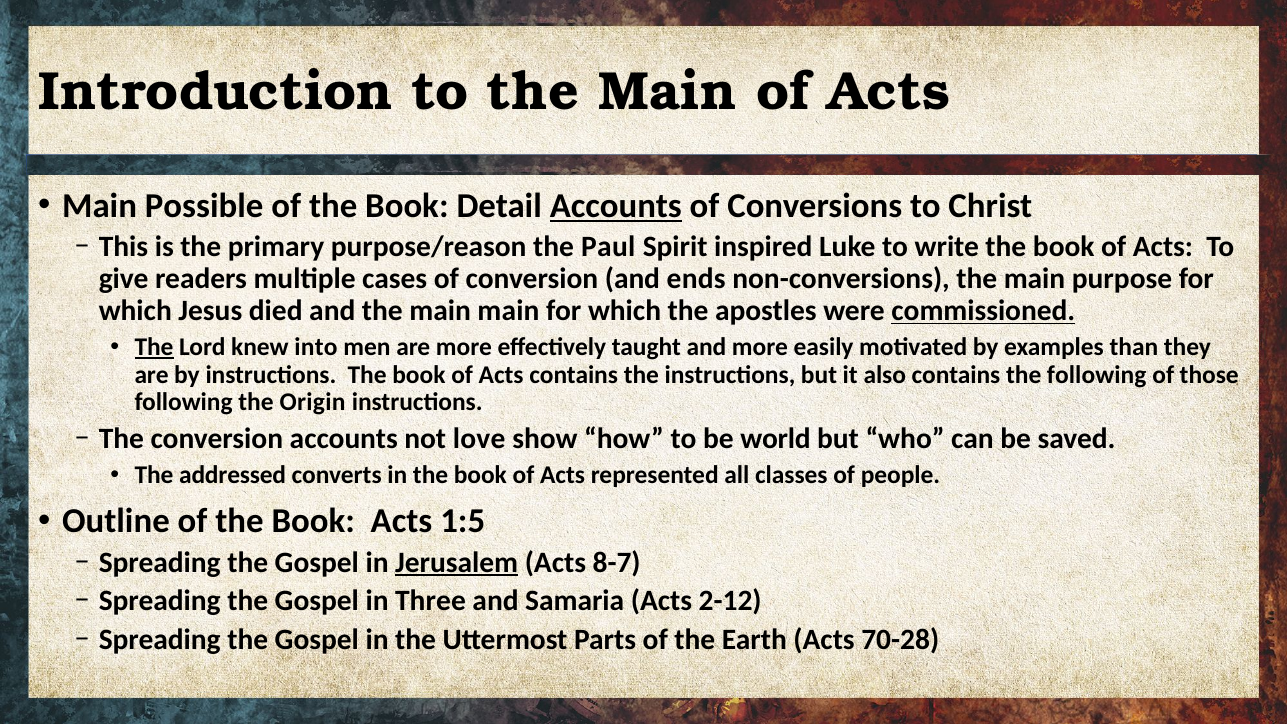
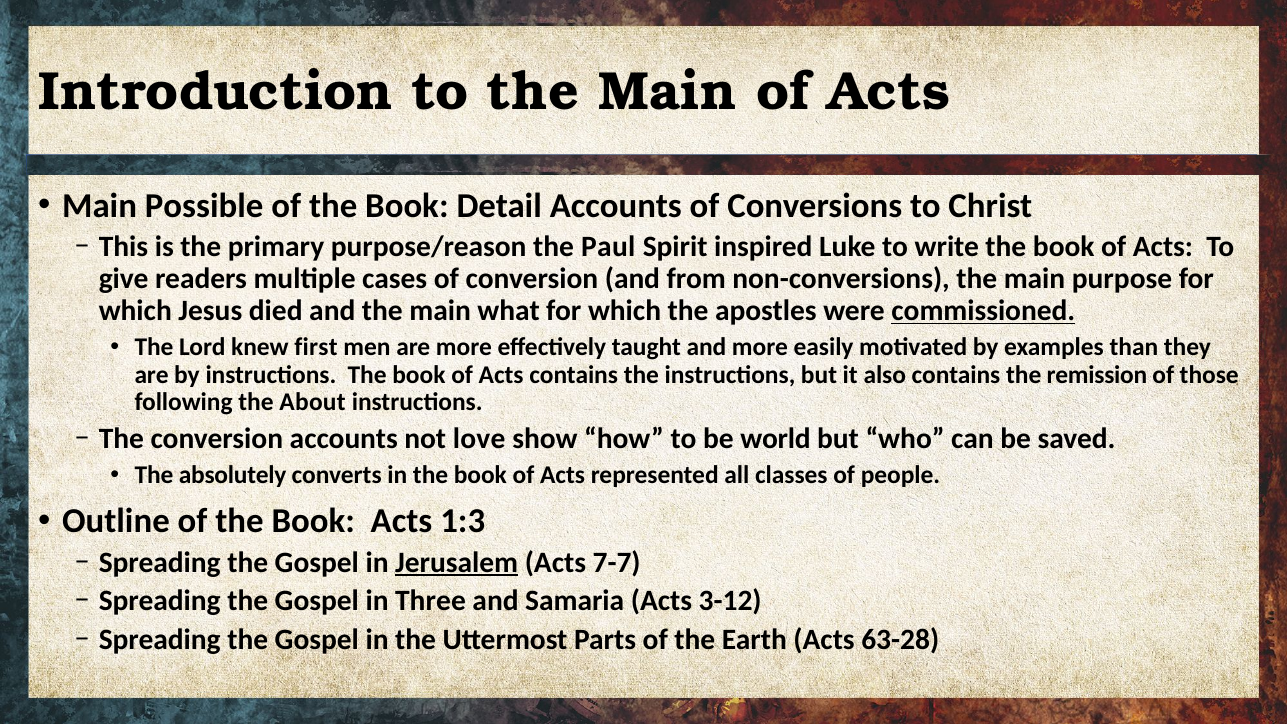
Accounts underline: present -> none (616, 206)
ends: ends -> from (696, 279)
main main: main -> what (509, 311)
The underline: present -> none (154, 347)
into: into -> first (316, 347)
the following: following -> remission (1097, 375)
Origin: Origin -> About (313, 402)
addressed: addressed -> absolutely (233, 475)
1:5: 1:5 -> 1:3 (463, 521)
8-7: 8-7 -> 7-7 (617, 562)
2-12: 2-12 -> 3-12 (730, 601)
70-28: 70-28 -> 63-28 (900, 639)
